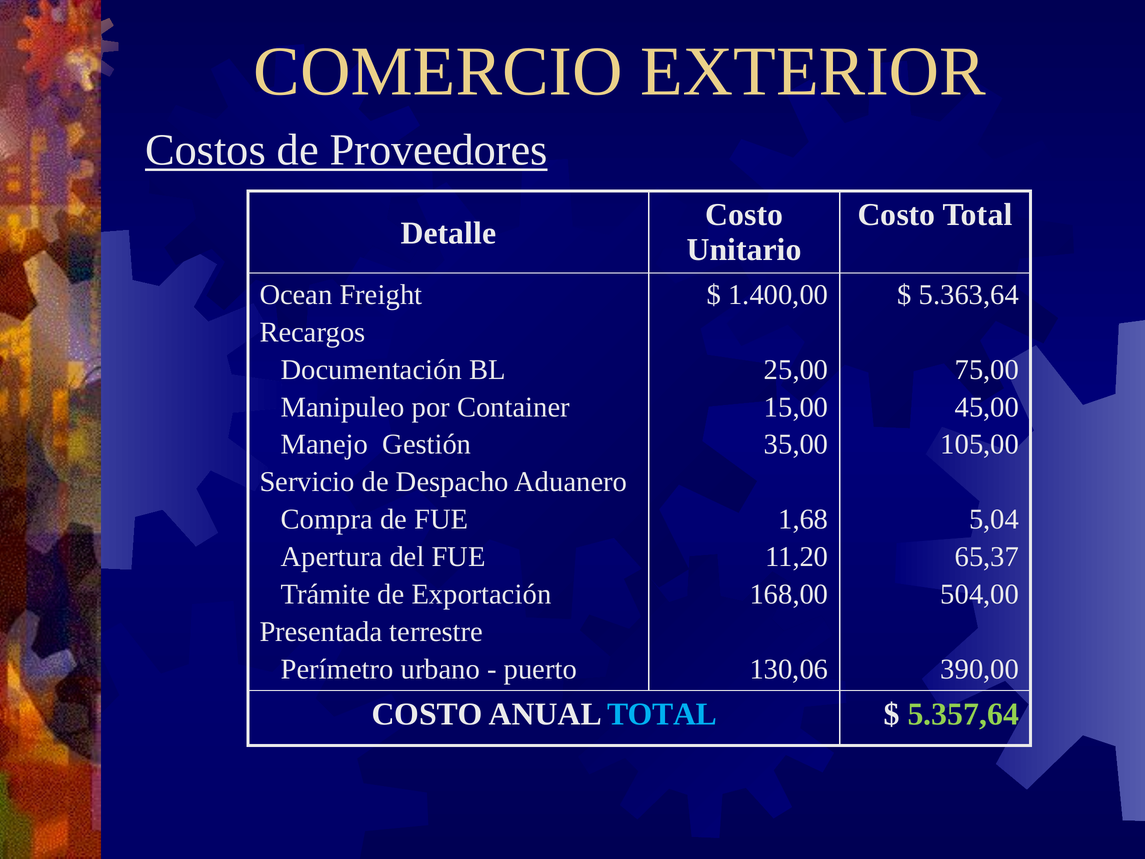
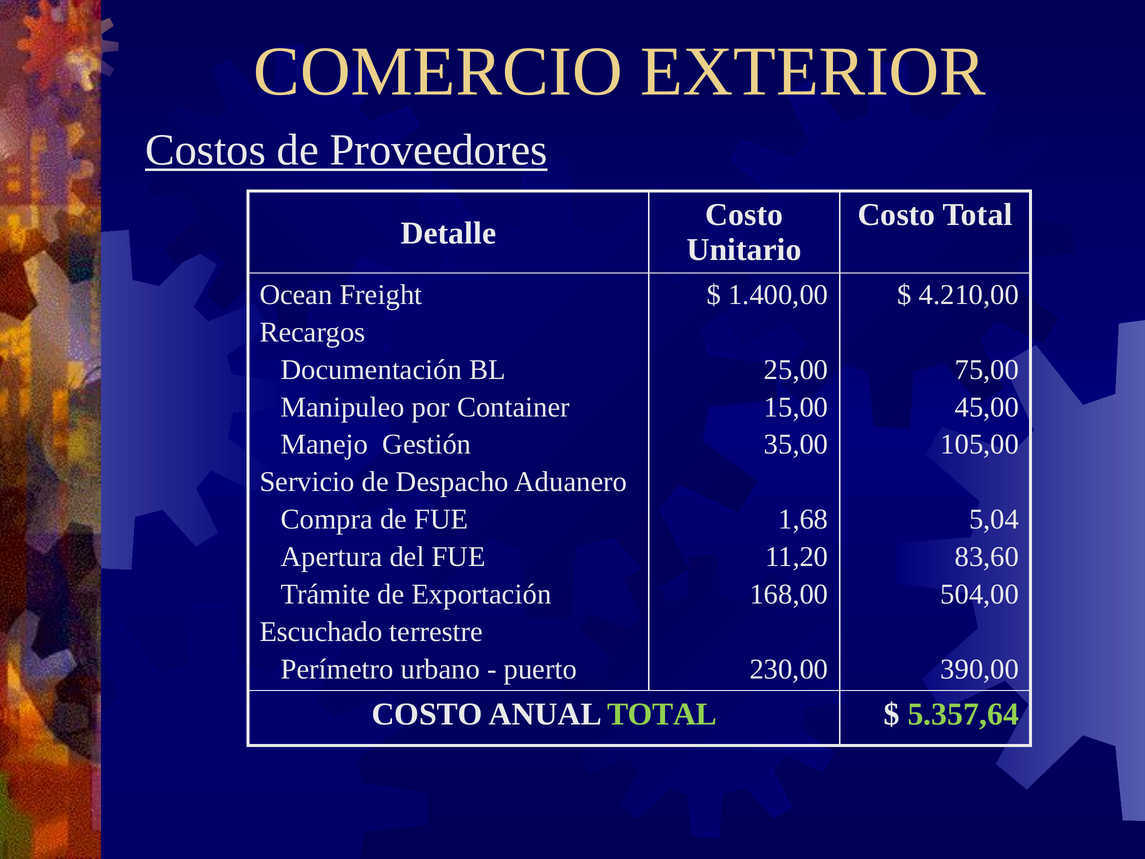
5.363,64: 5.363,64 -> 4.210,00 (969, 295)
65,37: 65,37 -> 83,60 (987, 557)
Presentada: Presentada -> Escuchado (321, 631)
130,06: 130,06 -> 230,00 (789, 669)
TOTAL colour: light blue -> light green (662, 714)
